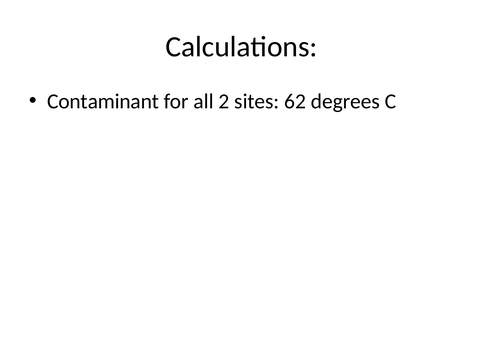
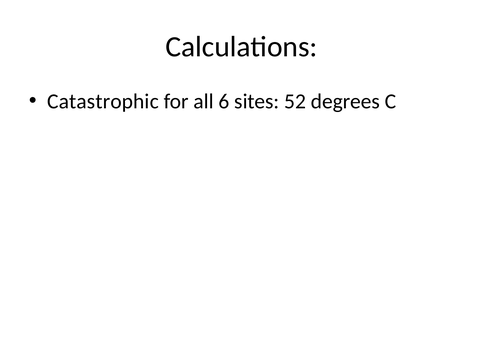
Contaminant: Contaminant -> Catastrophic (103, 101)
2: 2 -> 6 (224, 101)
62: 62 -> 52 (295, 101)
